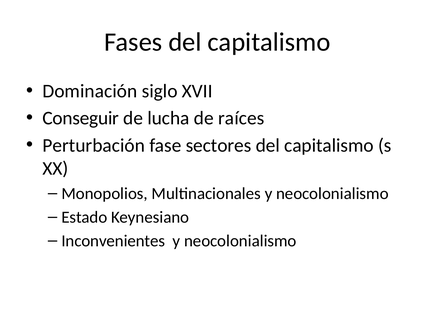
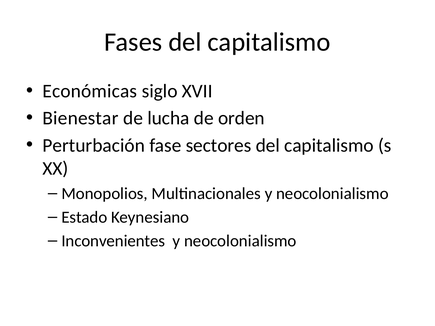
Dominación: Dominación -> Económicas (90, 91)
Conseguir: Conseguir -> Bienestar (81, 118)
raíces: raíces -> orden (241, 118)
